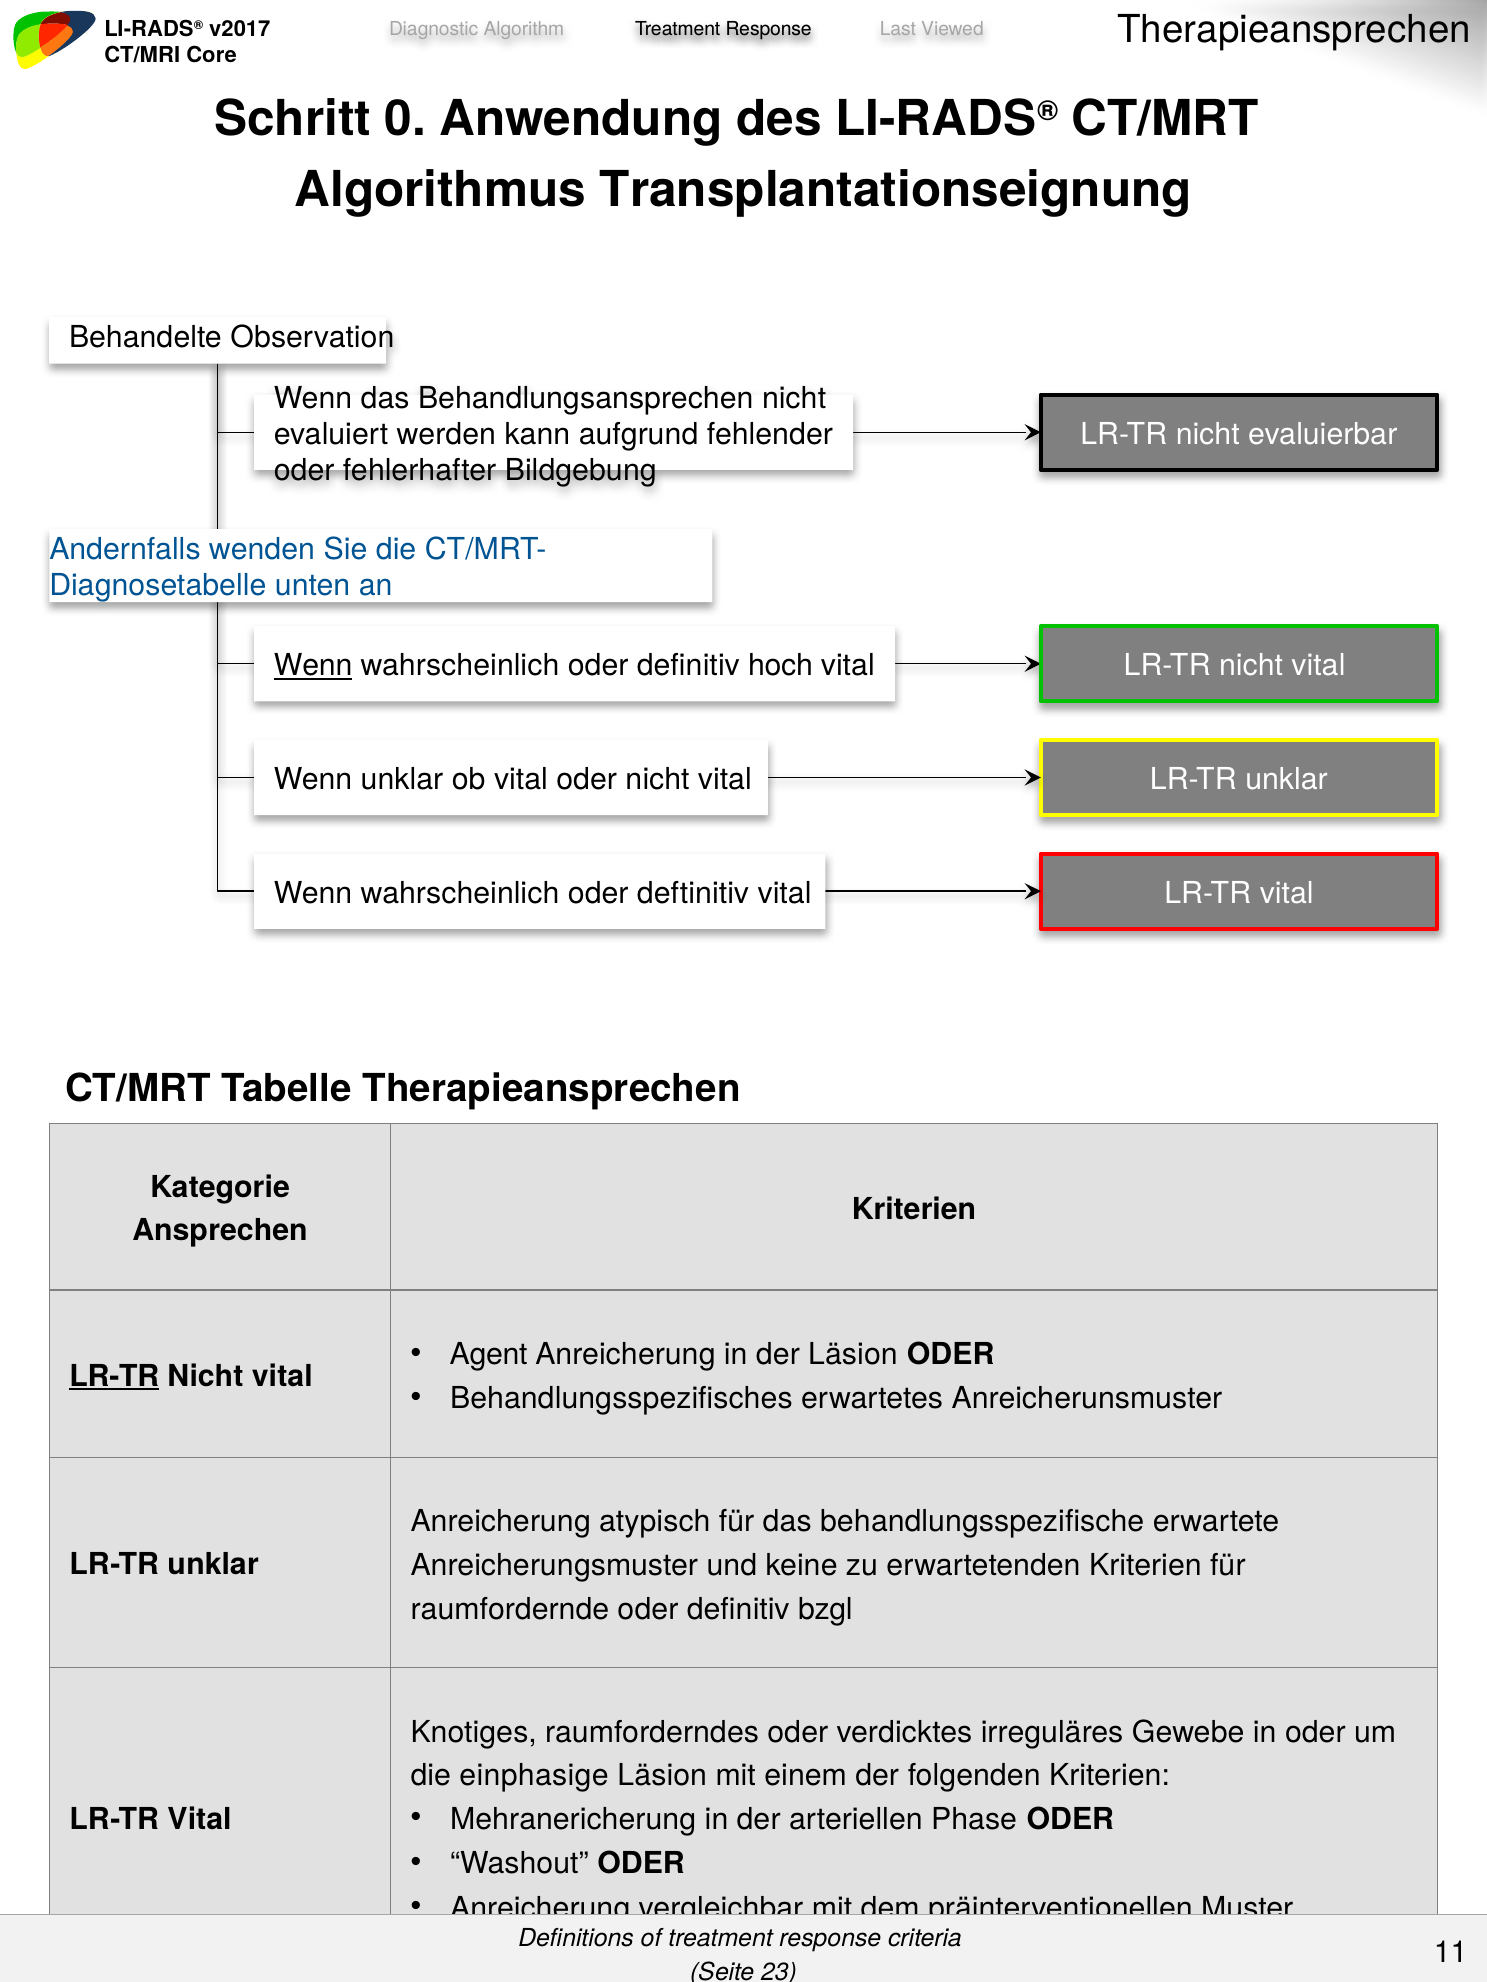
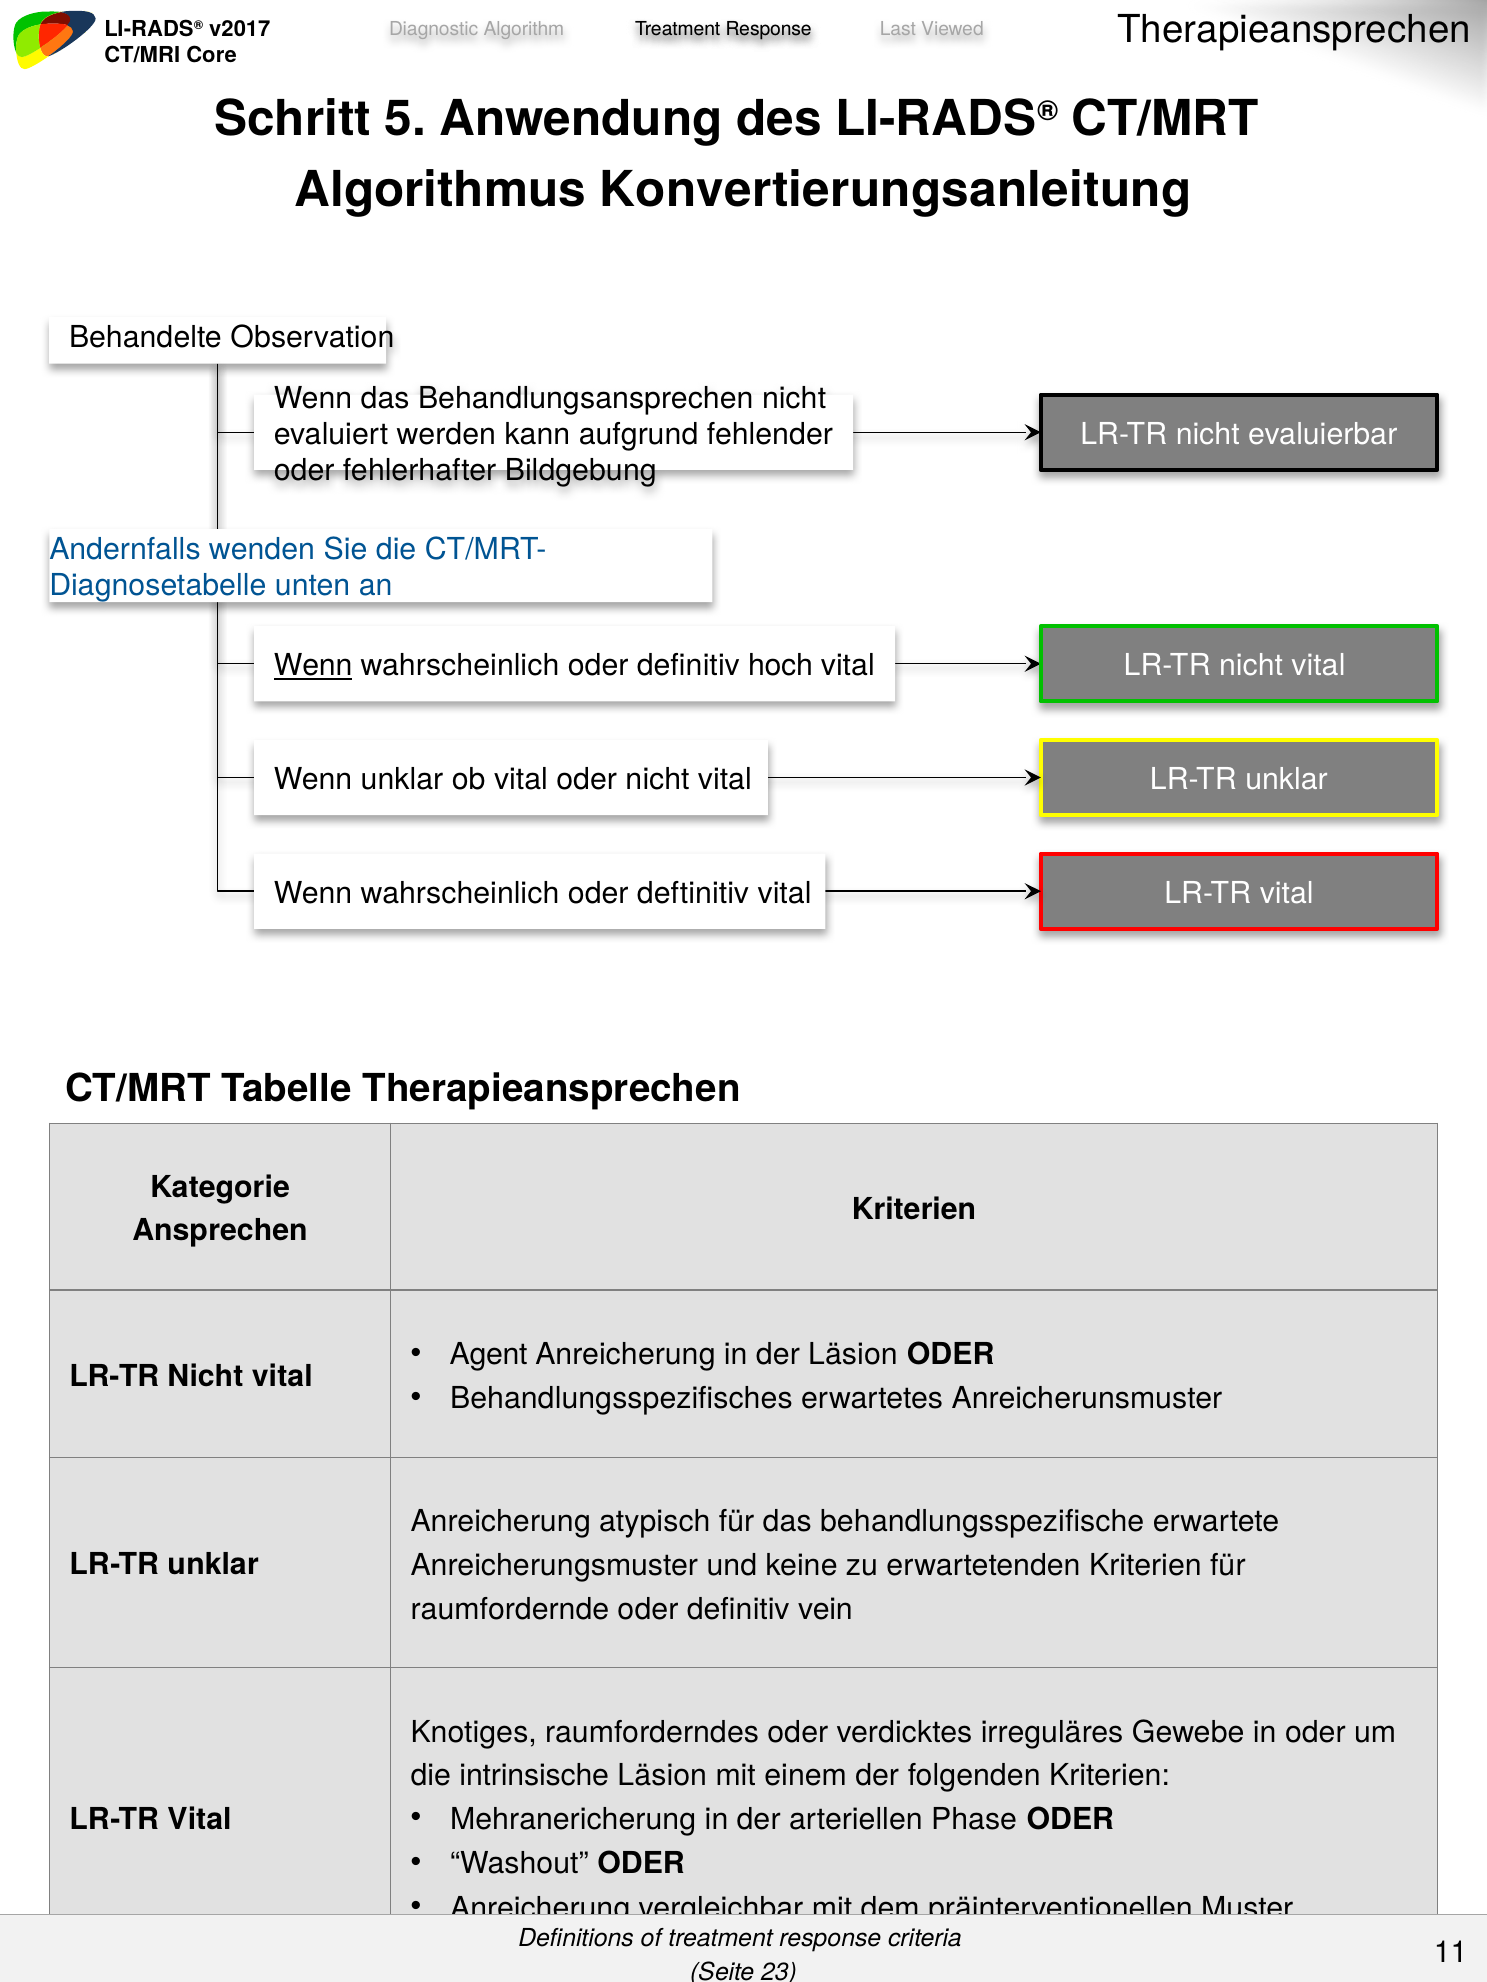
0: 0 -> 5 (405, 119)
Transplantationseignung: Transplantationseignung -> Konvertierungsanleitung (896, 190)
LR-TR underline: present -> none (114, 1377)
bzgl: bzgl -> vein (825, 1610)
einphasige: einphasige -> intrinsische (534, 1776)
